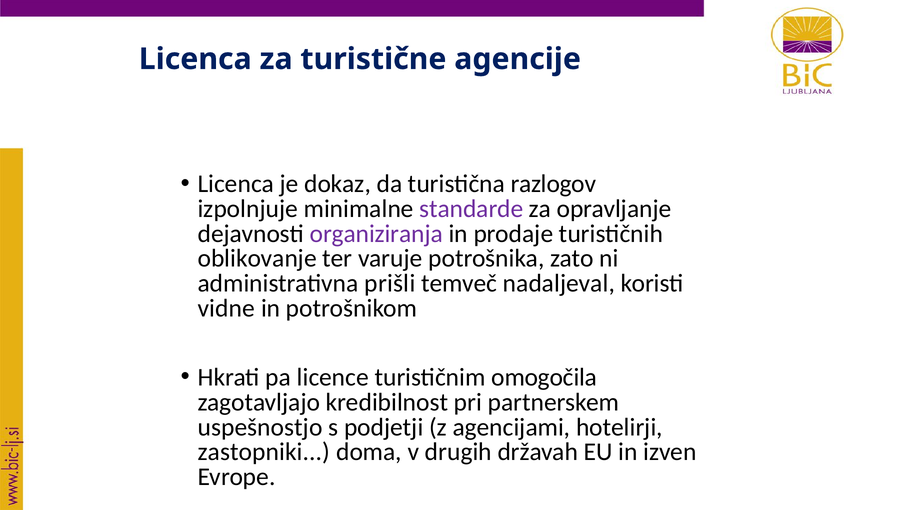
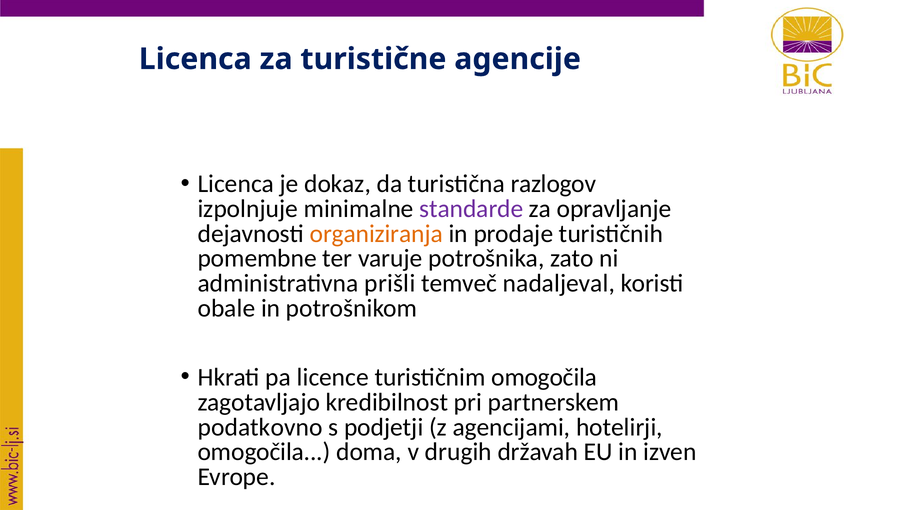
organiziranja colour: purple -> orange (376, 234)
oblikovanje: oblikovanje -> pomembne (257, 259)
vidne: vidne -> obale (226, 308)
uspešnostjo: uspešnostjo -> podatkovno (260, 427)
zastopniki: zastopniki -> omogočila (264, 452)
